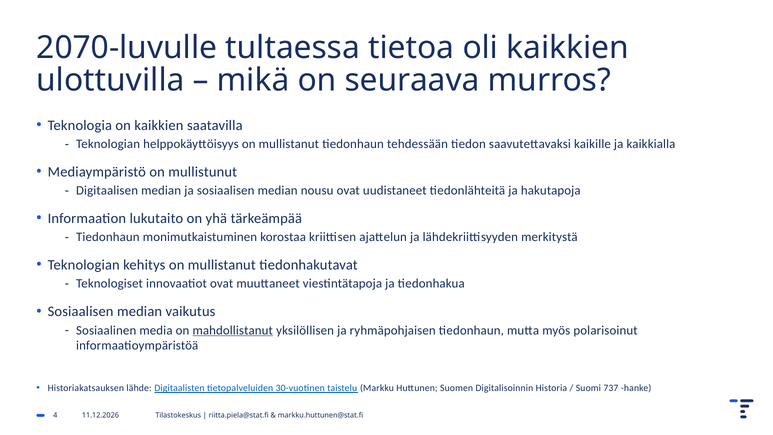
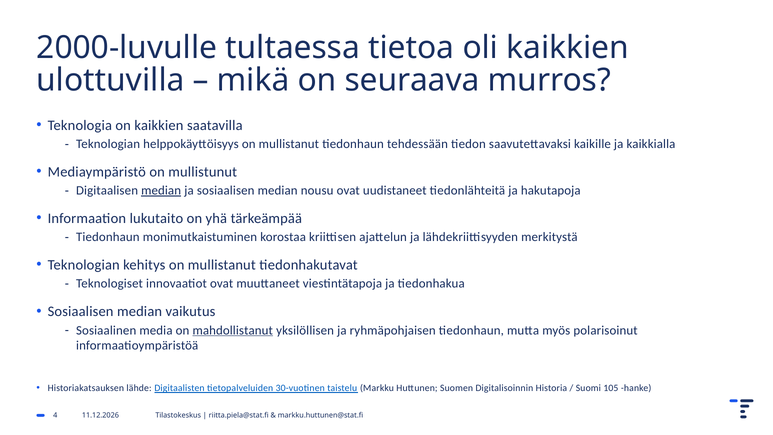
2070-luvulle: 2070-luvulle -> 2000-luvulle (127, 48)
median underline: none -> present (161, 191)
737: 737 -> 105 (611, 388)
